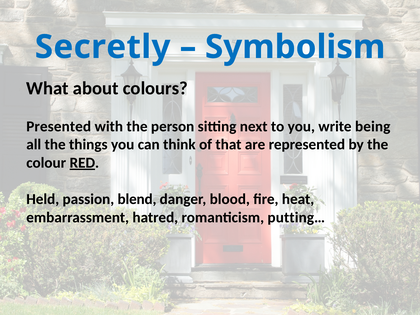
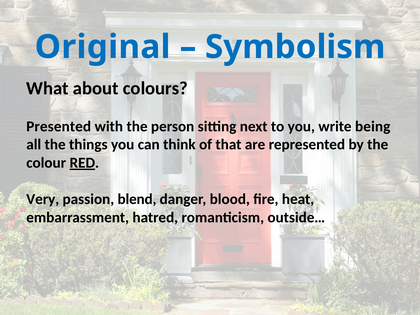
Secretly: Secretly -> Original (103, 47)
Held: Held -> Very (43, 199)
putting…: putting… -> outside… (296, 217)
